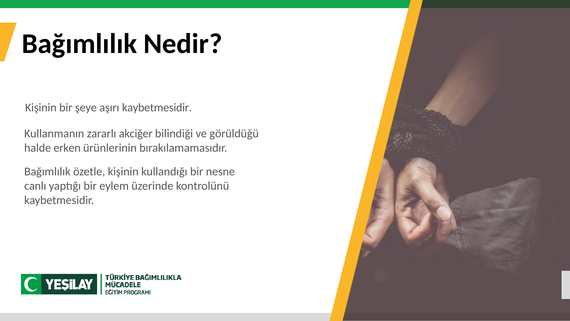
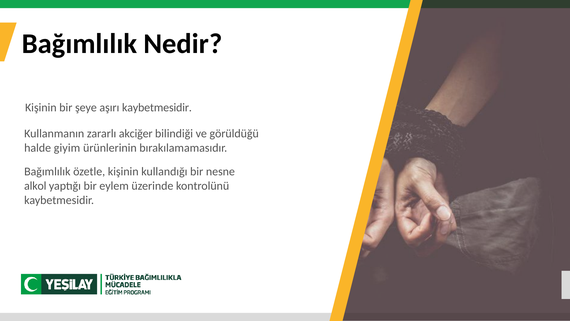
erken: erken -> giyim (67, 148)
canlı: canlı -> alkol (35, 186)
